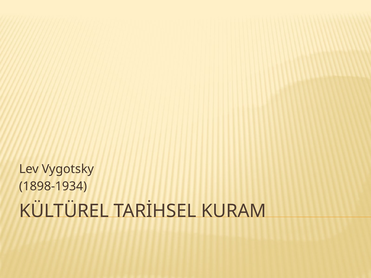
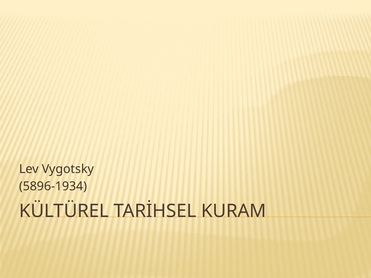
1898-1934: 1898-1934 -> 5896-1934 (53, 186)
